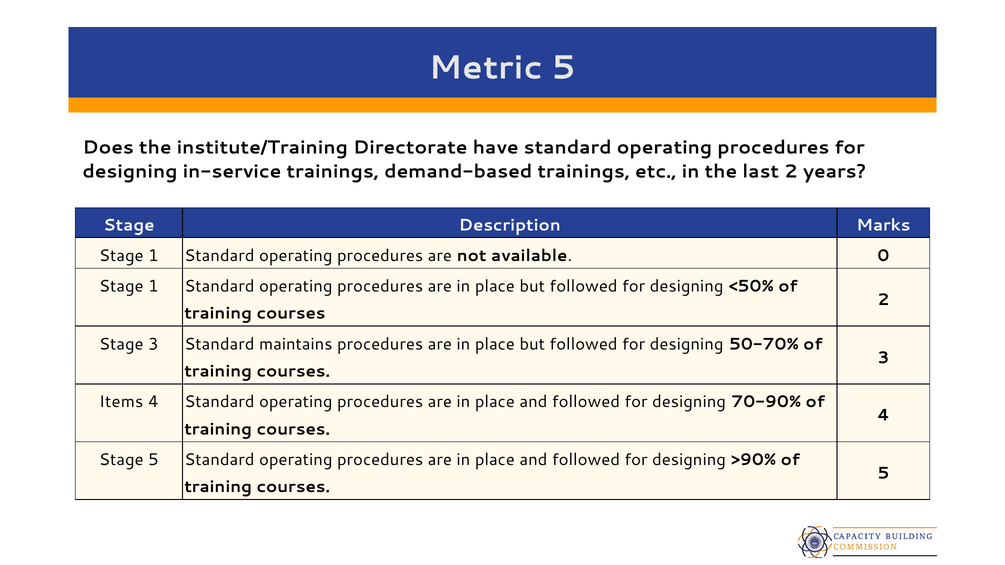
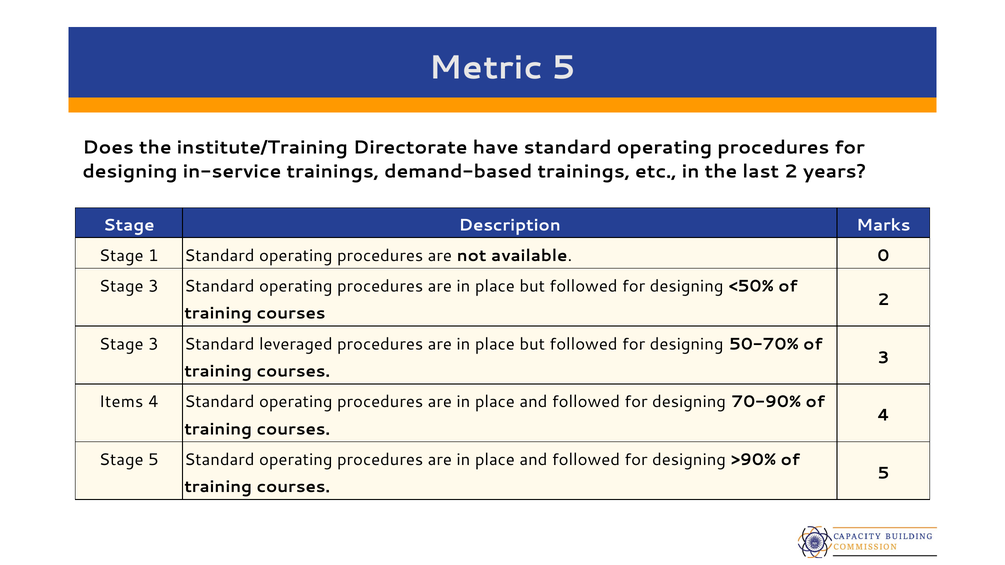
1: 1 -> 3 (153, 286)
maintains: maintains -> leveraged (296, 344)
